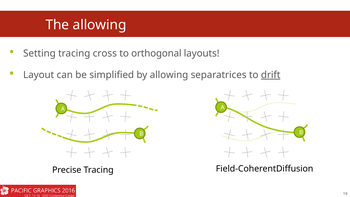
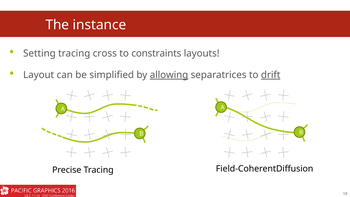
The allowing: allowing -> instance (100, 25)
orthogonal: orthogonal -> constraints (156, 53)
allowing underline: none -> present (169, 75)
